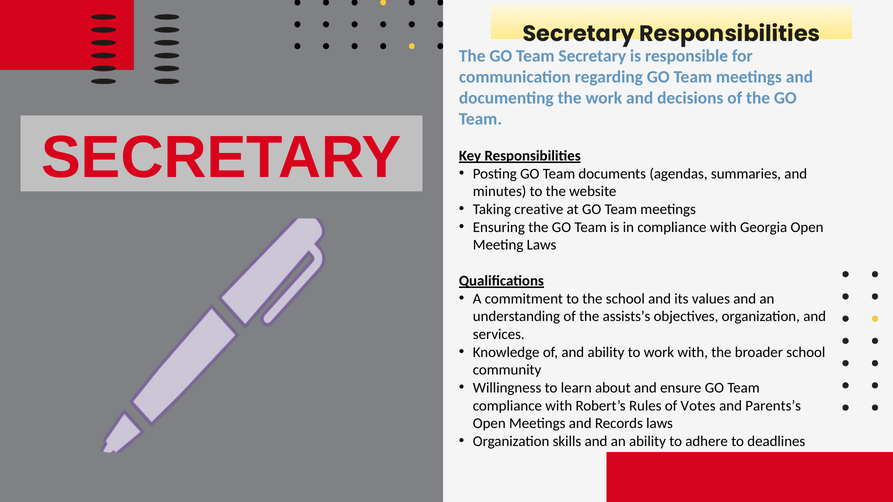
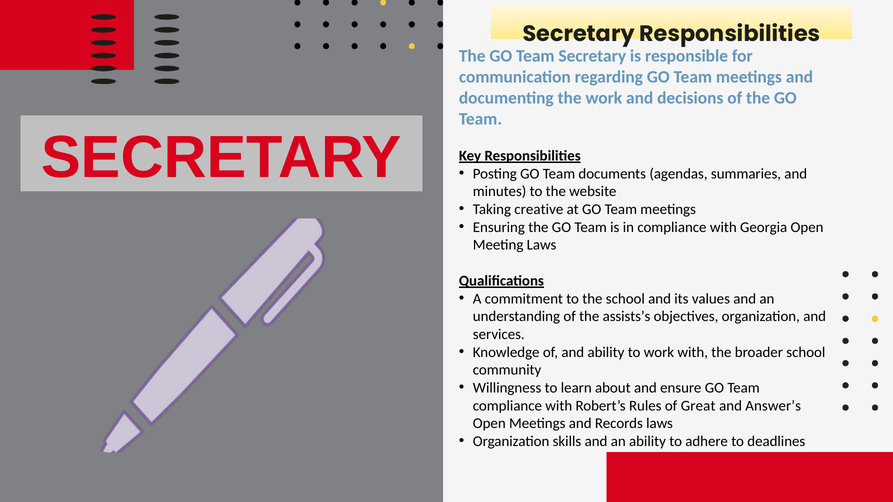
Votes: Votes -> Great (698, 406)
Parents’s: Parents’s -> Answer’s (773, 406)
